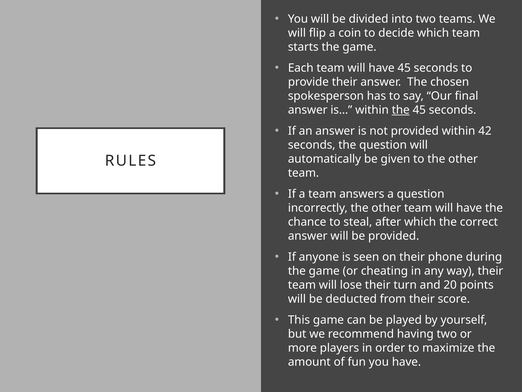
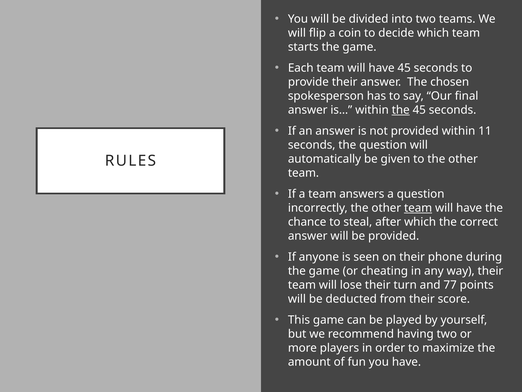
42: 42 -> 11 (485, 131)
team underline: none -> present (418, 208)
20: 20 -> 77 (450, 285)
